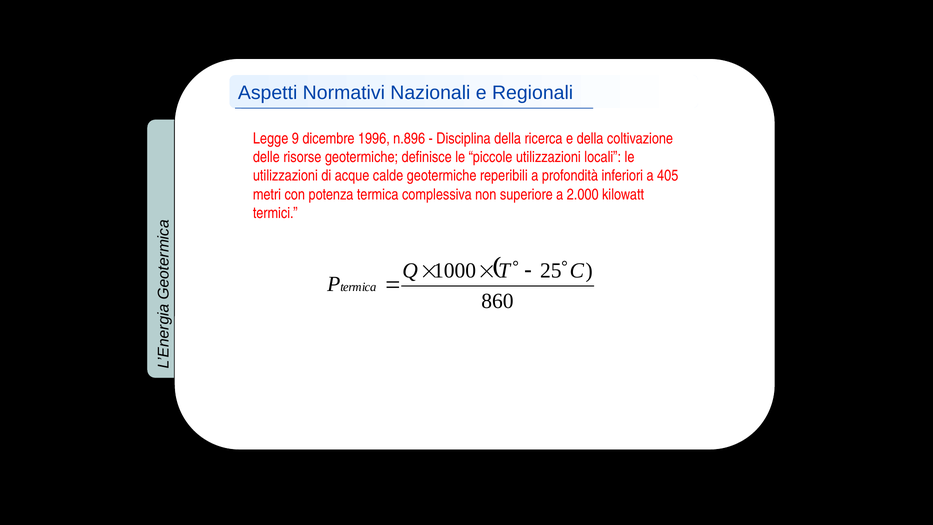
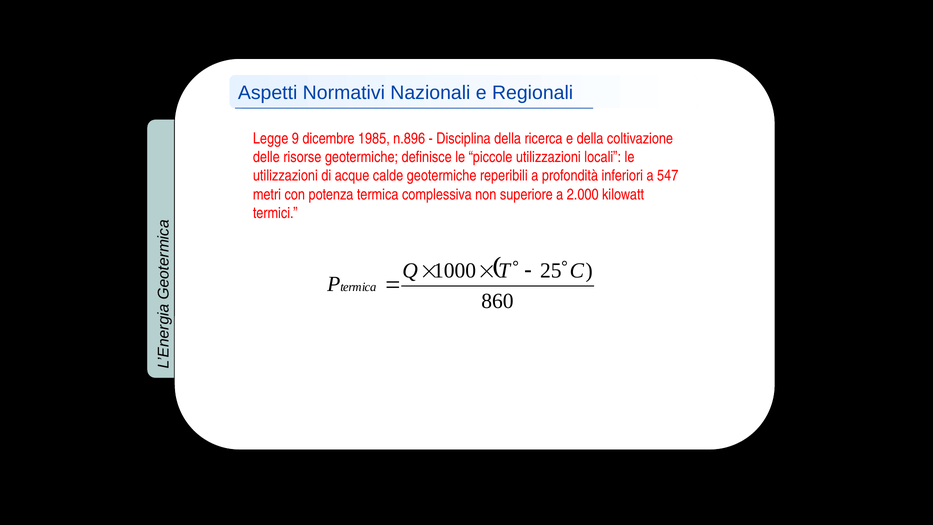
1996: 1996 -> 1985 (374, 138)
405: 405 -> 547 (668, 176)
